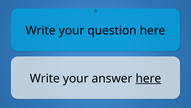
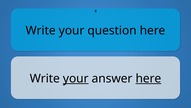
your underline: none -> present (76, 78)
